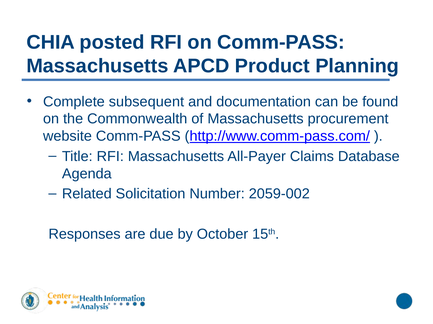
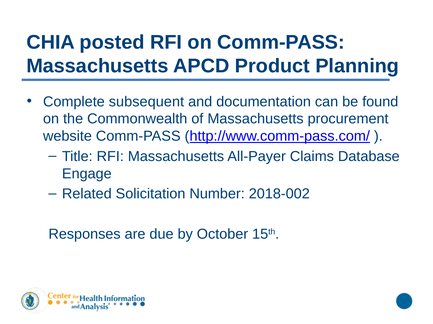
Agenda: Agenda -> Engage (87, 174)
2059-002: 2059-002 -> 2018-002 (279, 194)
